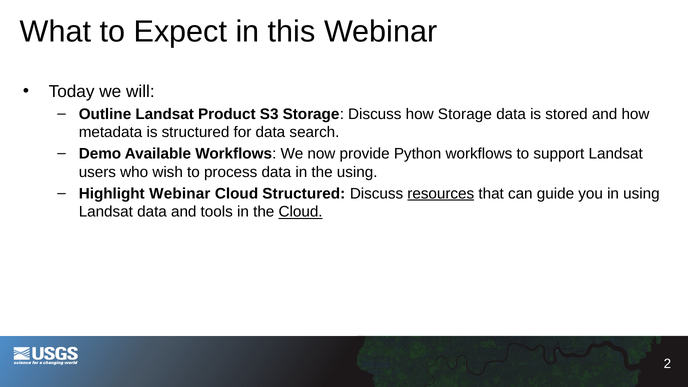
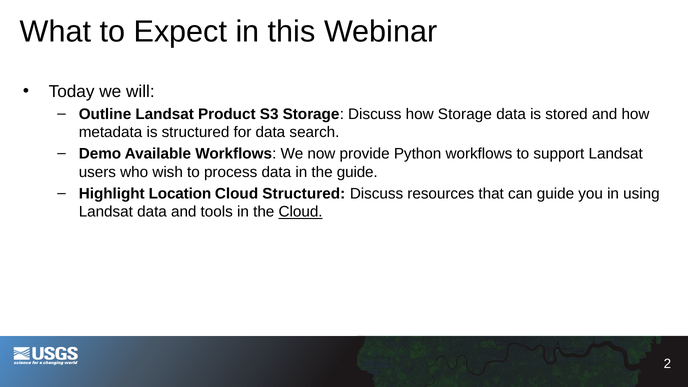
the using: using -> guide (357, 172)
Highlight Webinar: Webinar -> Location (180, 194)
resources underline: present -> none (441, 194)
